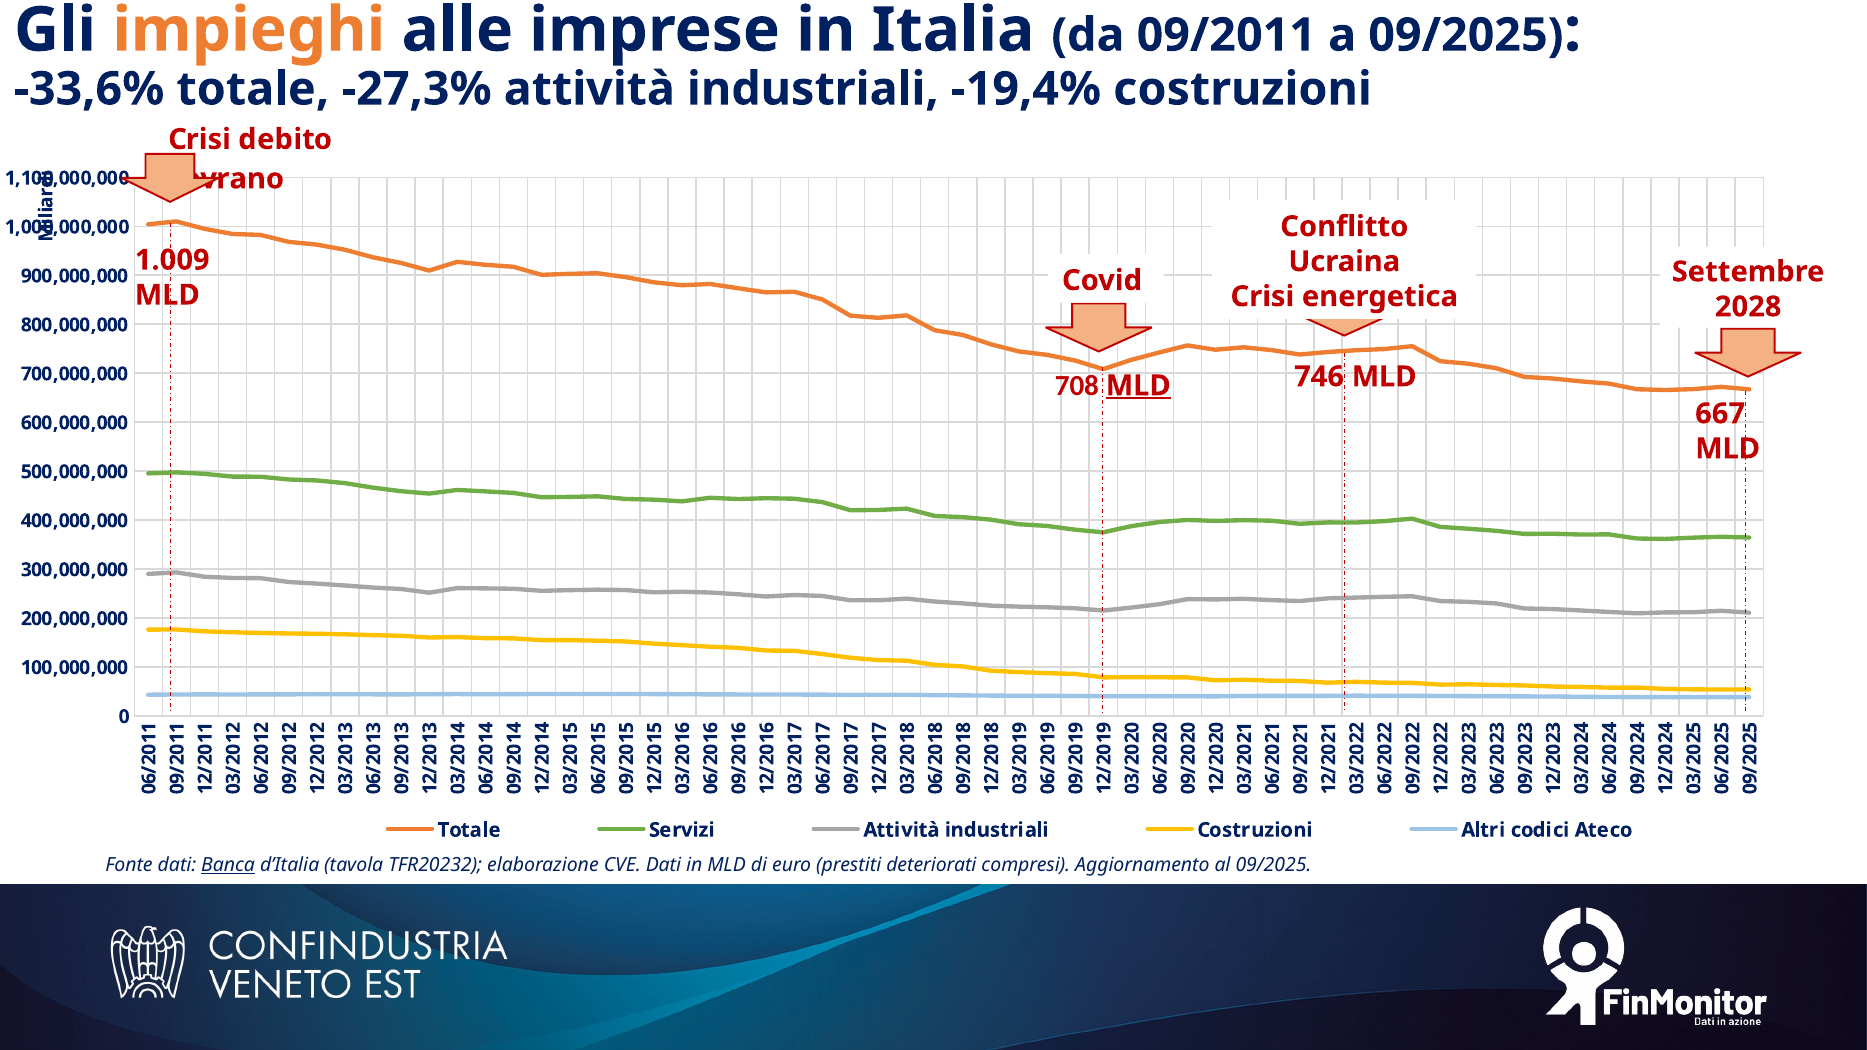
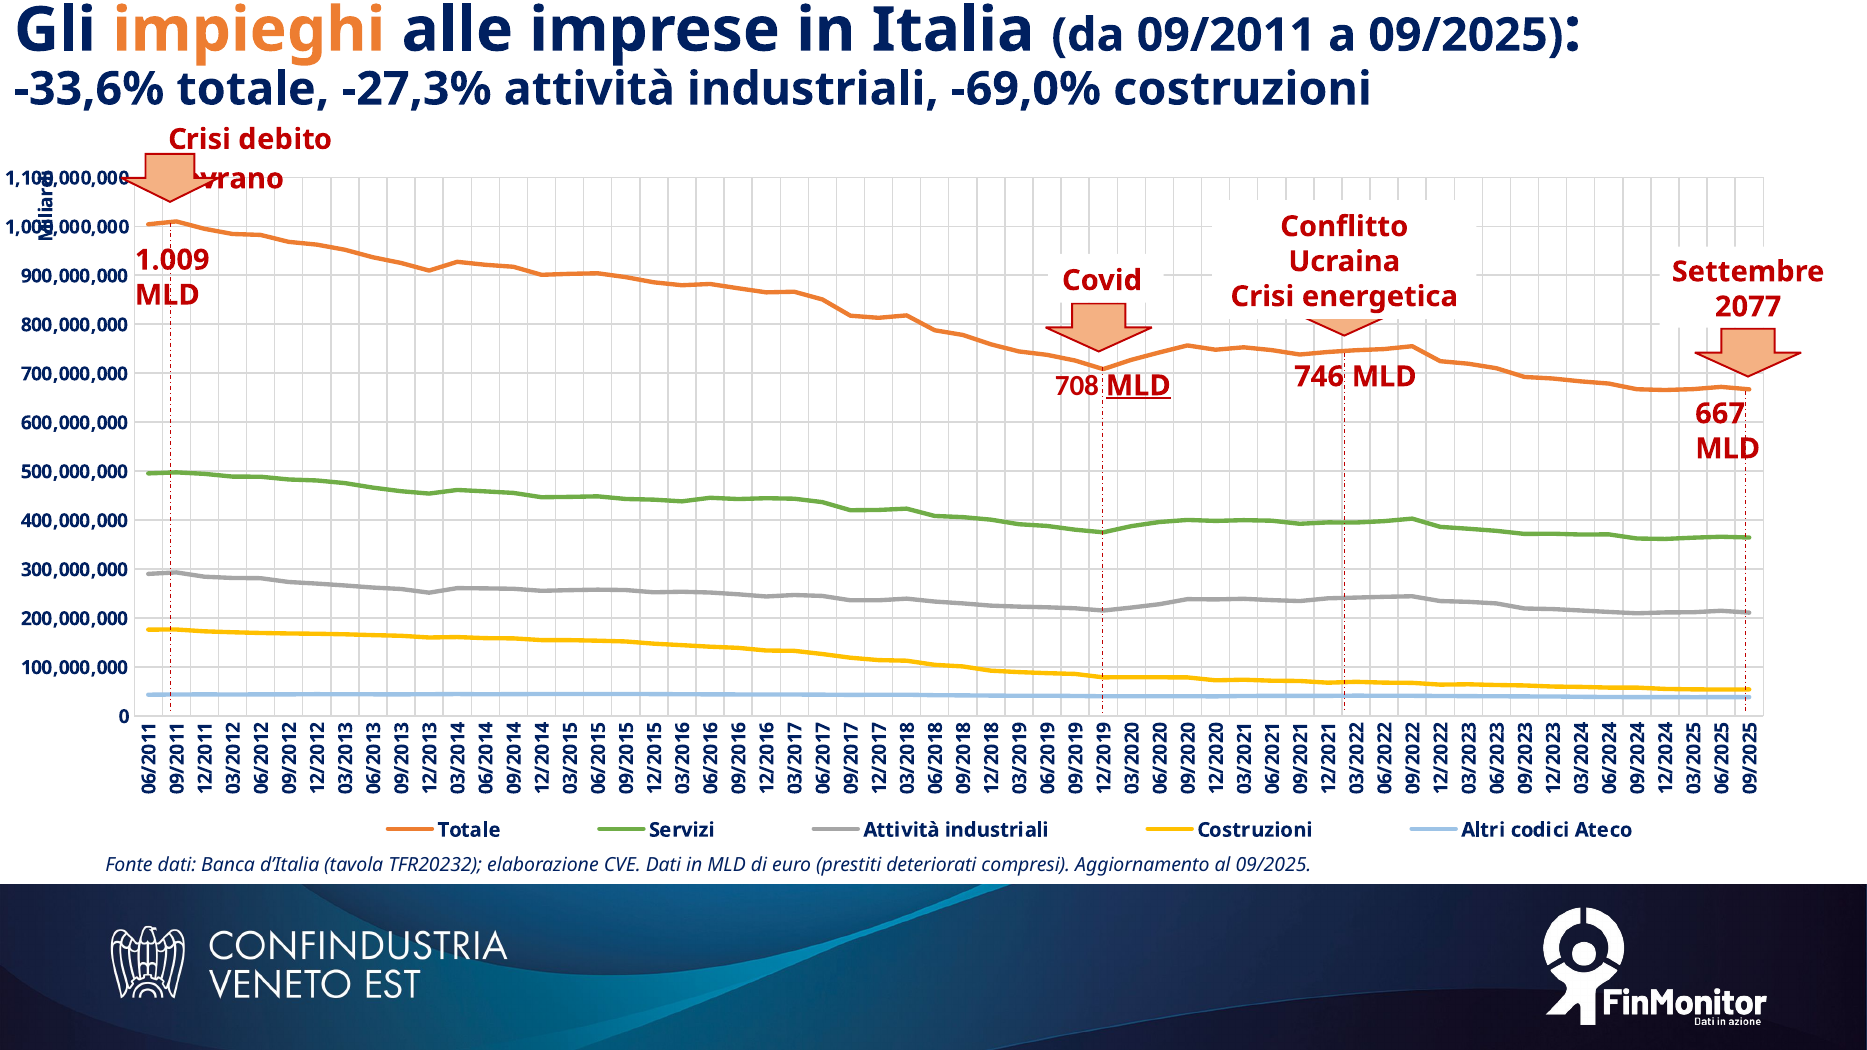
-19,4%: -19,4% -> -69,0% (1026, 89)
2028: 2028 -> 2077 (1748, 307)
Banca underline: present -> none (228, 865)
